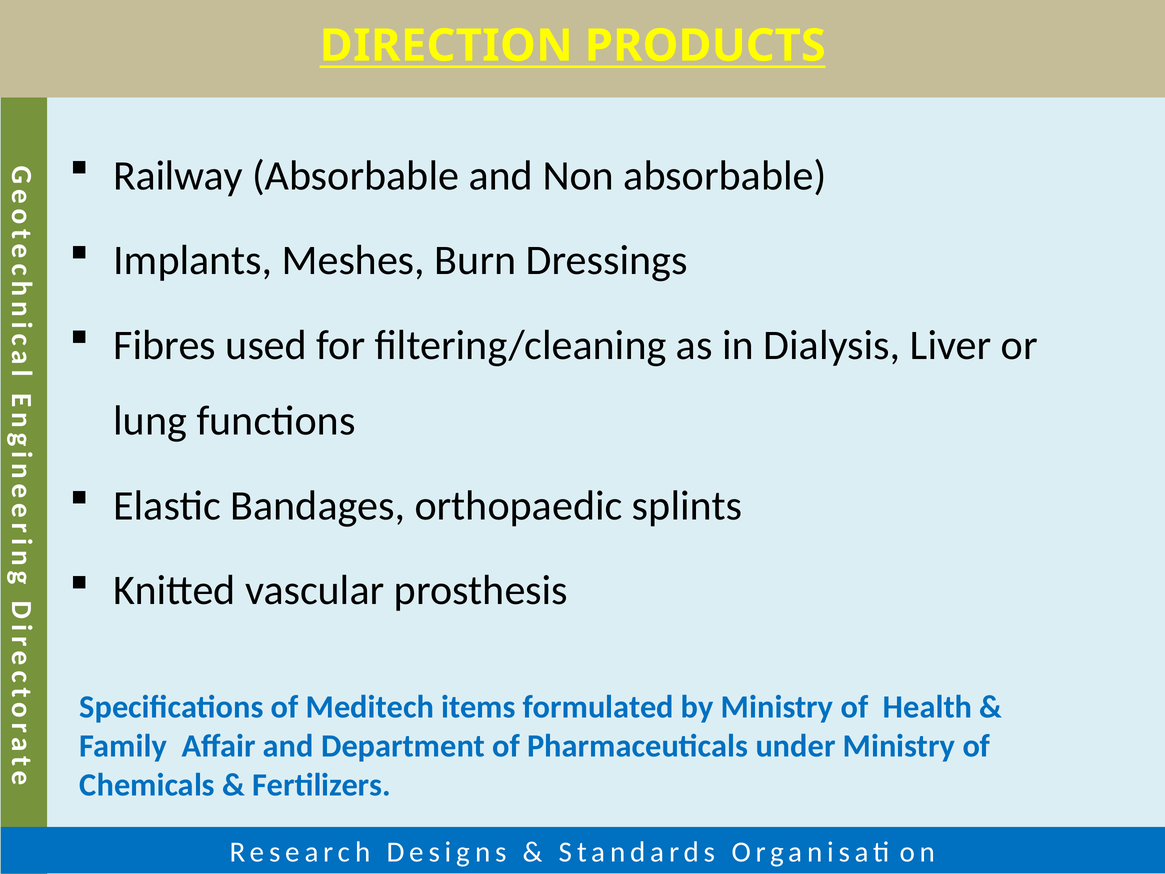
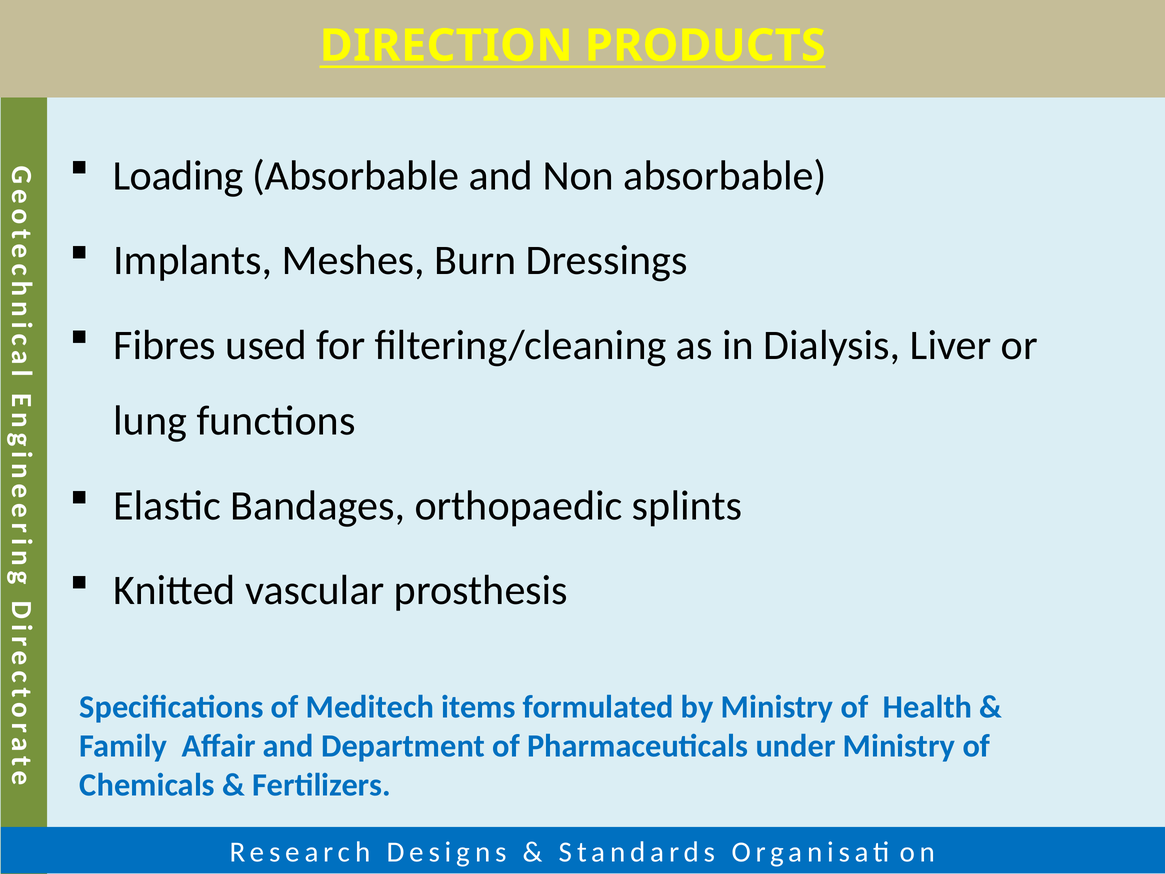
Railway: Railway -> Loading (178, 176)
